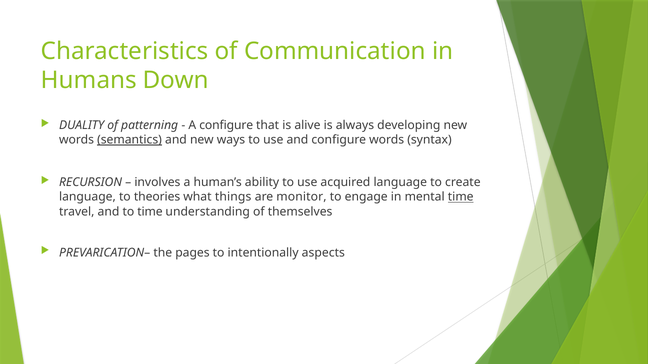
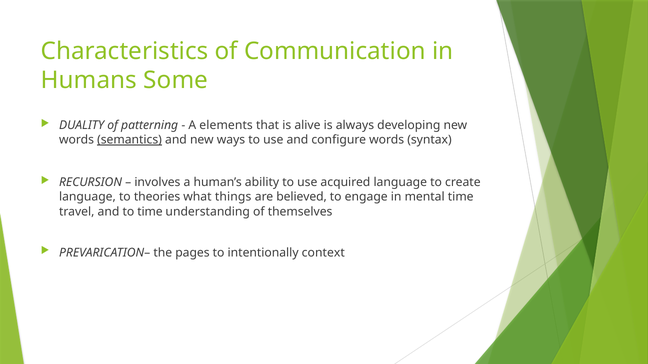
Down: Down -> Some (176, 80)
A configure: configure -> elements (226, 125)
monitor: monitor -> believed (302, 197)
time underline: present -> none (461, 197)
aspects: aspects -> context (323, 253)
